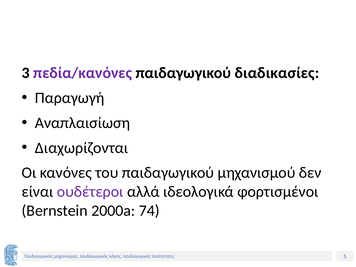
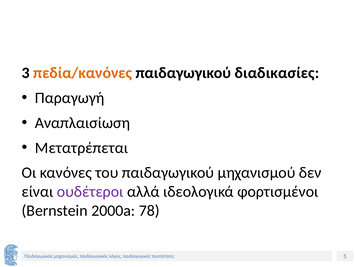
πεδία/κανόνες colour: purple -> orange (83, 73)
Διαχωρίζονται: Διαχωρίζονται -> Μετατρέπεται (82, 148)
74: 74 -> 78 (149, 211)
